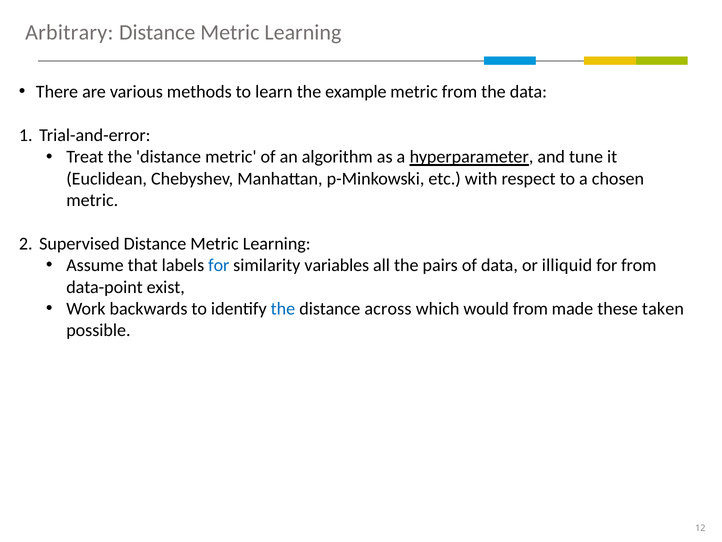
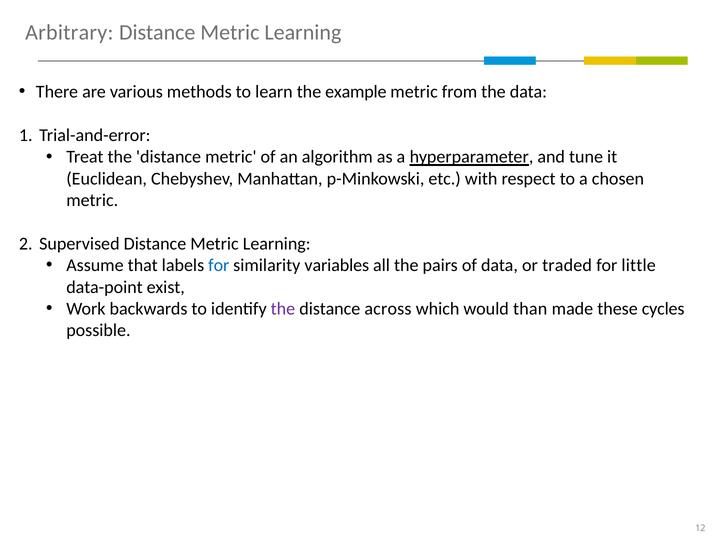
illiquid: illiquid -> traded (567, 265)
for from: from -> little (639, 265)
the colour: blue -> purple (283, 308)
would from: from -> than (530, 308)
taken: taken -> cycles (663, 308)
